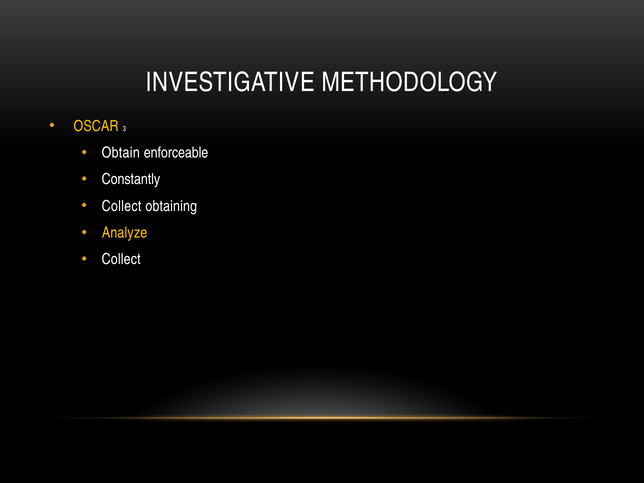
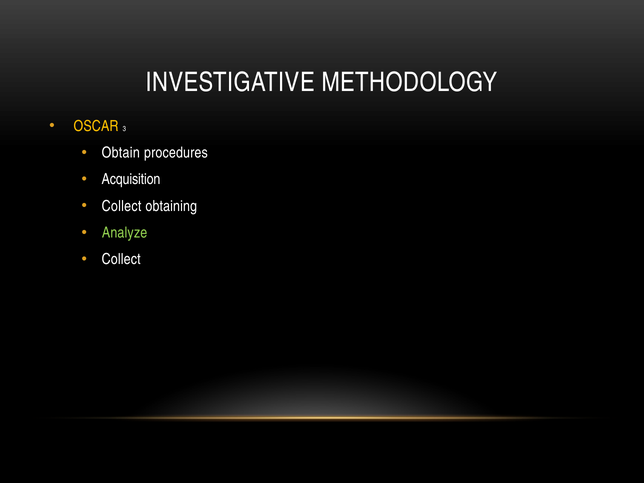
enforceable: enforceable -> procedures (176, 153)
Constantly: Constantly -> Acquisition (131, 179)
Analyze colour: yellow -> light green (125, 233)
